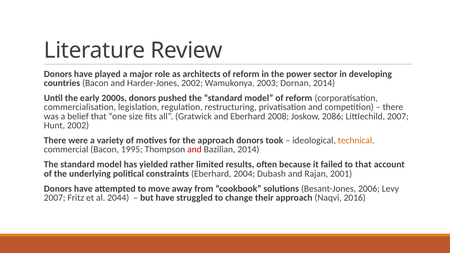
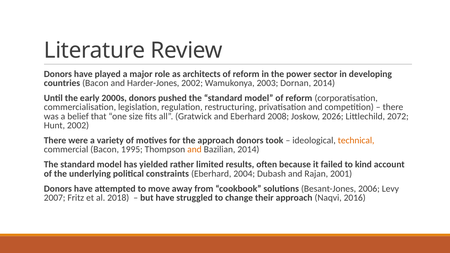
2086: 2086 -> 2026 (333, 116)
Littlechild 2007: 2007 -> 2072 (398, 116)
and colour: red -> orange (194, 150)
to that: that -> kind (363, 165)
2044: 2044 -> 2018 (118, 198)
